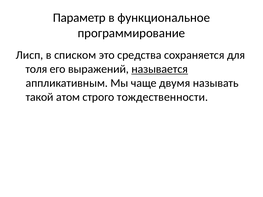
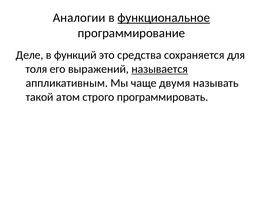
Параметр: Параметр -> Аналогии (79, 18)
функциональное underline: none -> present (164, 18)
Лисп: Лисп -> Деле (30, 55)
списком: списком -> функций (75, 55)
тождественности: тождественности -> программировать (163, 97)
